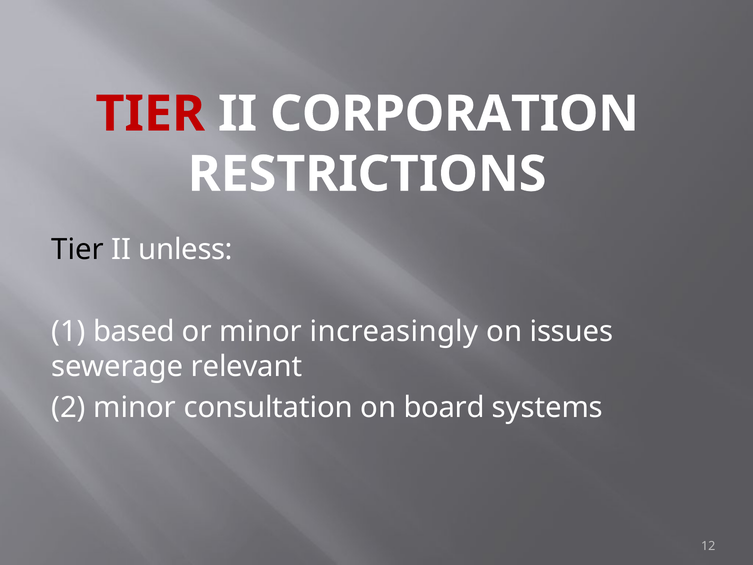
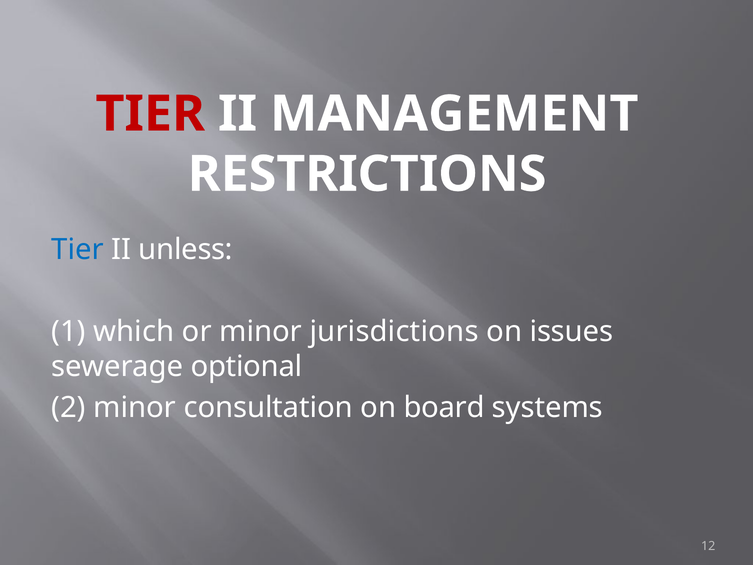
CORPORATION: CORPORATION -> MANAGEMENT (454, 114)
Tier colour: black -> blue (78, 249)
based: based -> which (134, 331)
increasingly: increasingly -> jurisdictions (394, 331)
relevant: relevant -> optional (247, 367)
